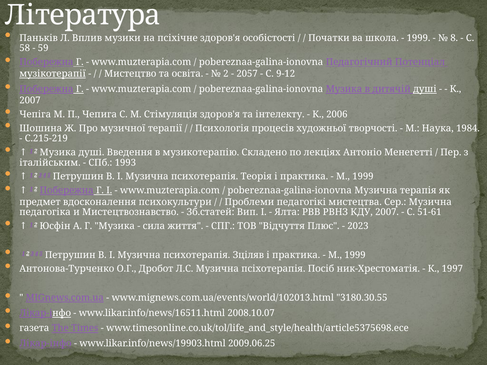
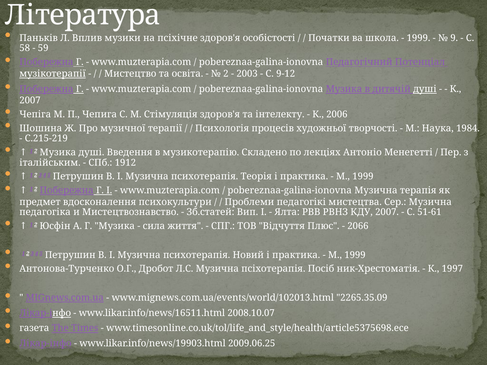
8: 8 -> 9 (454, 38)
2057: 2057 -> 2003 (247, 74)
1993: 1993 -> 1912 (125, 163)
2023: 2023 -> 2066 (358, 226)
Зціляв: Зціляв -> Новий (248, 255)
3180.30.55: 3180.30.55 -> 2265.35.09 (362, 298)
